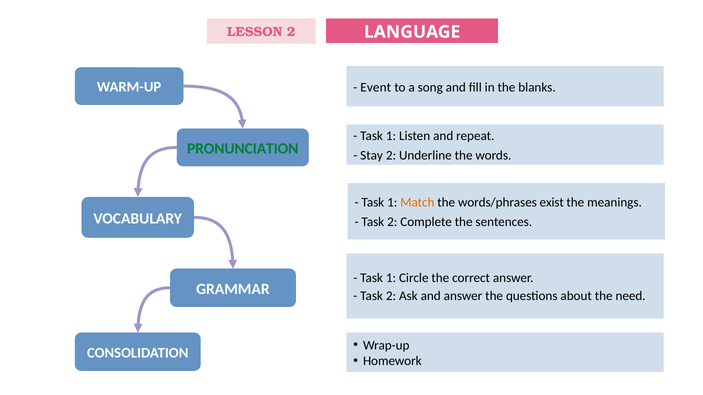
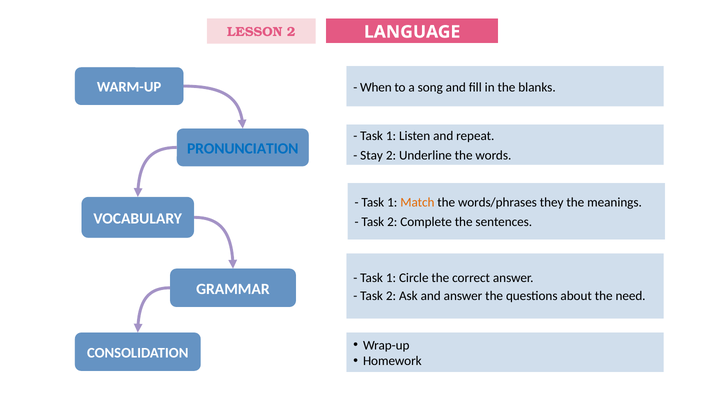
Event: Event -> When (376, 87)
PRONUNCIATION colour: green -> blue (243, 149)
exist: exist -> they (552, 203)
